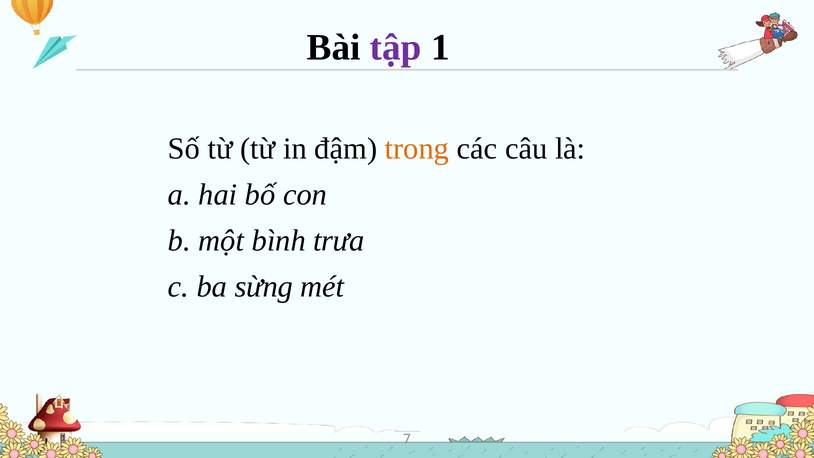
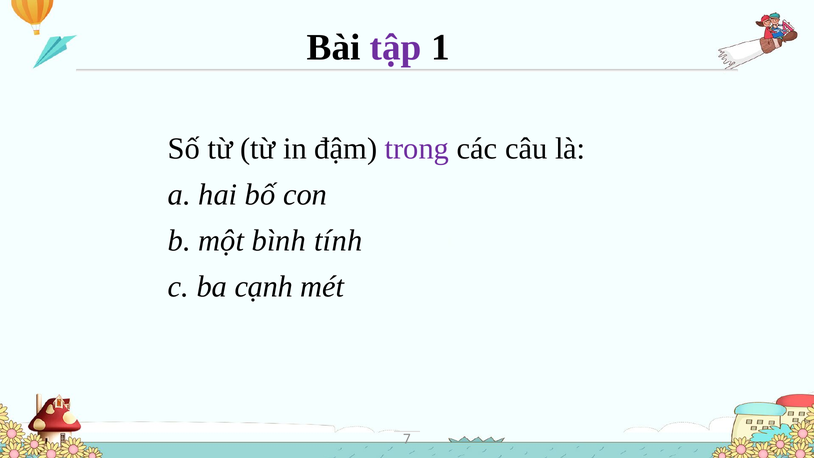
trong colour: orange -> purple (417, 149)
trưa: trưa -> tính (338, 240)
sừng: sừng -> cạnh (264, 286)
